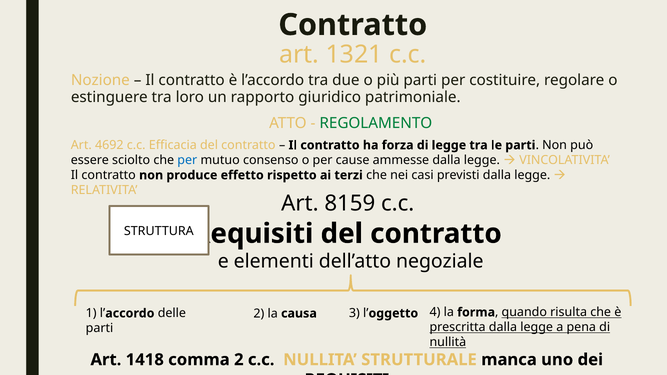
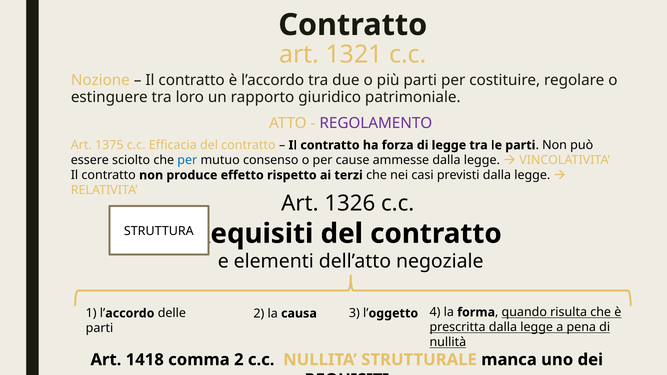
REGOLAMENTO colour: green -> purple (376, 123)
4692: 4692 -> 1375 (109, 145)
8159: 8159 -> 1326 (350, 203)
